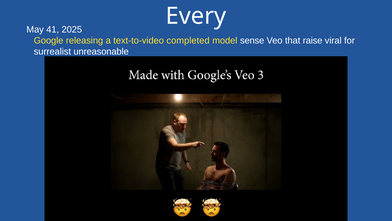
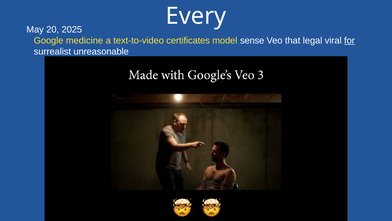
41: 41 -> 20 (53, 29)
releasing: releasing -> medicine (84, 40)
completed: completed -> certificates (188, 40)
raise: raise -> legal (313, 40)
for underline: none -> present (350, 40)
